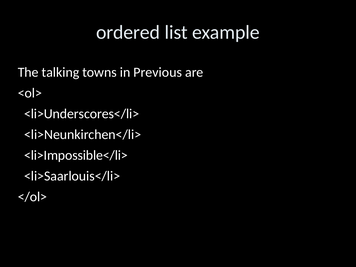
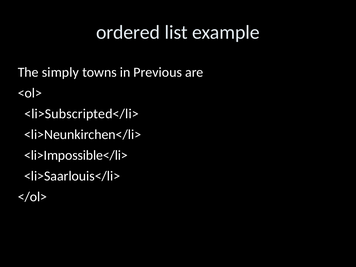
talking: talking -> simply (60, 72)
<li>Underscores</li>: <li>Underscores</li> -> <li>Subscripted</li> (81, 114)
